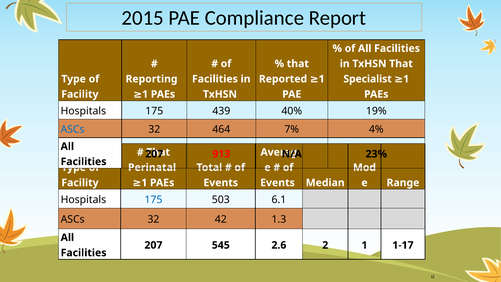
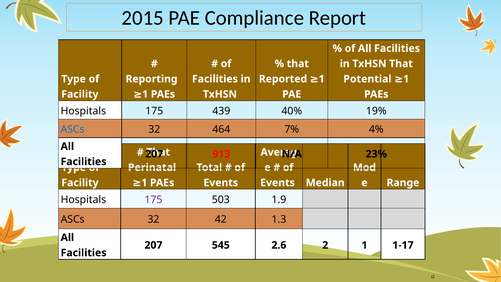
Specialist: Specialist -> Potential (367, 79)
175 colour: blue -> purple (153, 200)
6.1: 6.1 -> 1.9 (279, 200)
